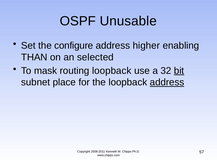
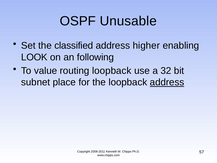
configure: configure -> classified (74, 46)
THAN: THAN -> LOOK (34, 57)
selected: selected -> following (95, 57)
mask: mask -> value (46, 71)
bit underline: present -> none (179, 71)
